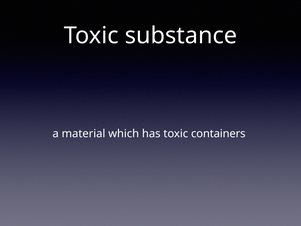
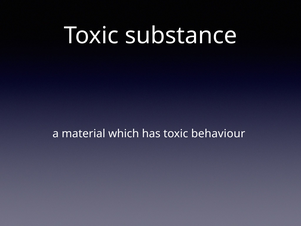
containers: containers -> behaviour (218, 133)
